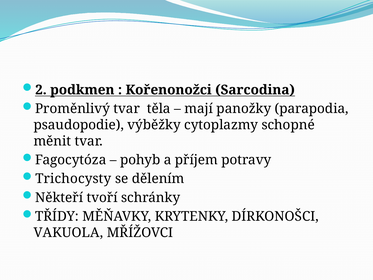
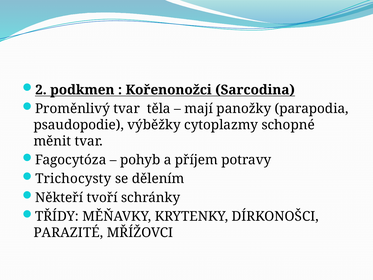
VAKUOLA: VAKUOLA -> PARAZITÉ (68, 232)
